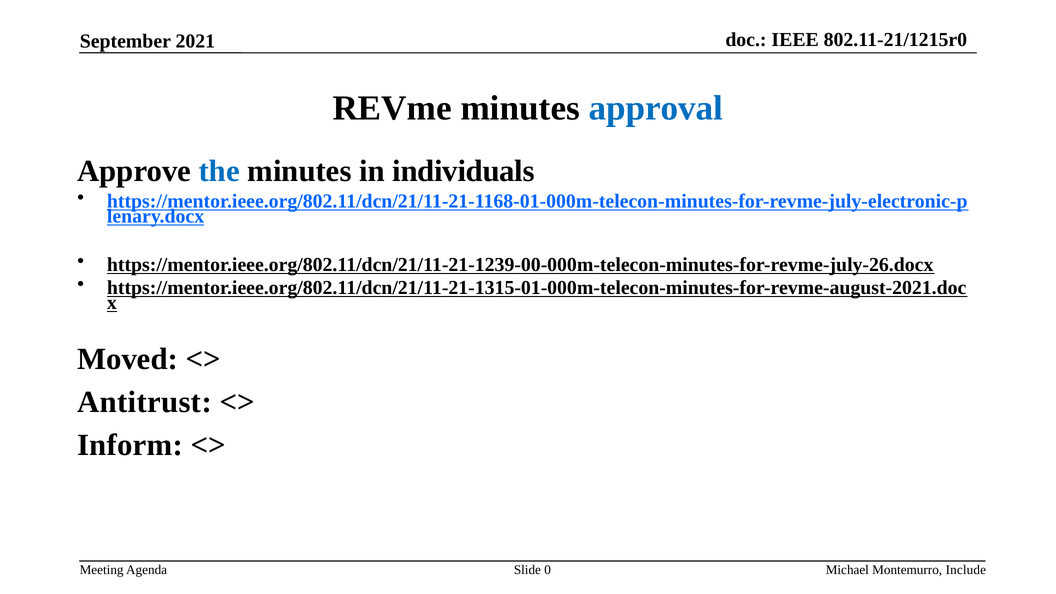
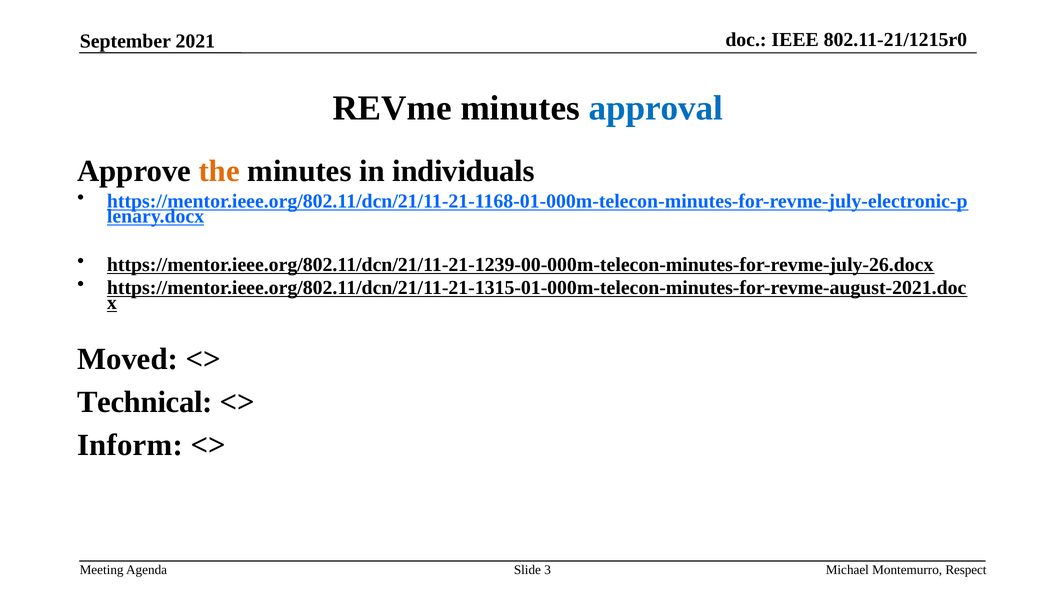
the colour: blue -> orange (219, 171)
Antitrust: Antitrust -> Technical (145, 402)
0: 0 -> 3 (548, 570)
Include: Include -> Respect (966, 570)
